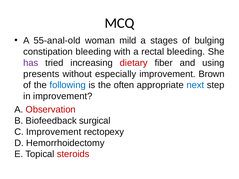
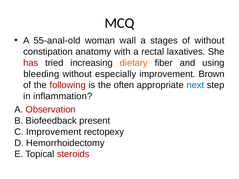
mild: mild -> wall (128, 41)
of bulging: bulging -> without (209, 41)
constipation bleeding: bleeding -> anatomy (93, 52)
rectal bleeding: bleeding -> laxatives (186, 52)
has colour: purple -> red (31, 63)
dietary colour: red -> orange (134, 63)
presents: presents -> bleeding (41, 74)
following colour: blue -> red (68, 85)
in improvement: improvement -> inflammation (63, 96)
surgical: surgical -> present (95, 121)
